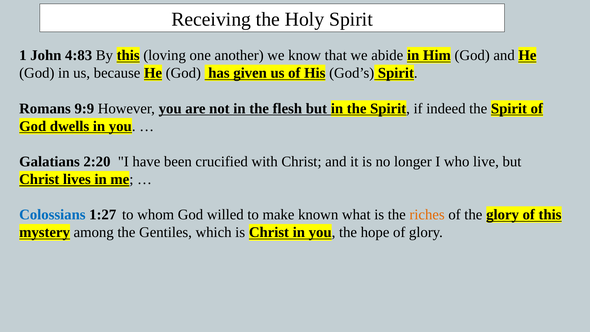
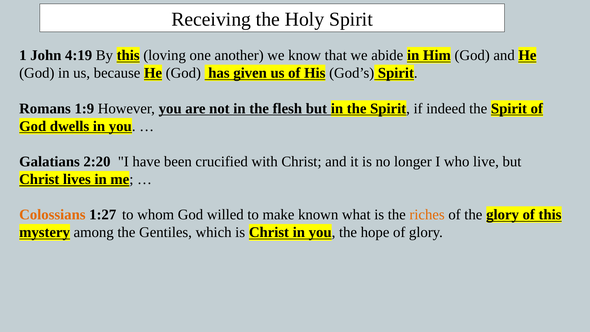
4:83: 4:83 -> 4:19 (79, 55)
9:9: 9:9 -> 1:9 (84, 108)
Colossians colour: blue -> orange (52, 215)
